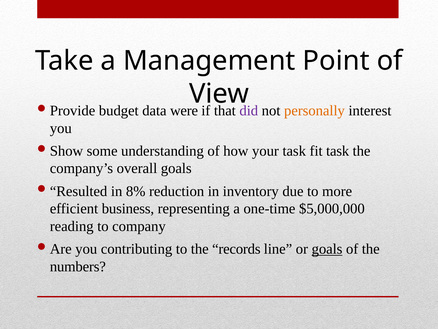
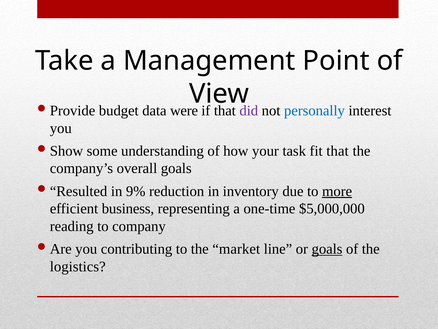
personally colour: orange -> blue (314, 110)
fit task: task -> that (338, 151)
8%: 8% -> 9% (136, 191)
more underline: none -> present (337, 191)
records: records -> market (236, 249)
numbers: numbers -> logistics (78, 266)
